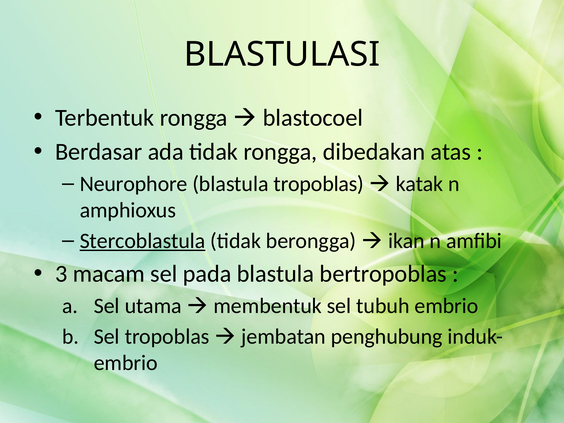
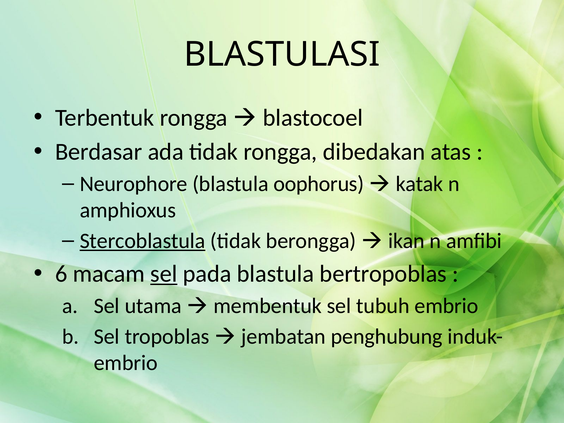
blastula tropoblas: tropoblas -> oophorus (319, 184)
3: 3 -> 6 (61, 274)
sel underline: none -> present (164, 274)
